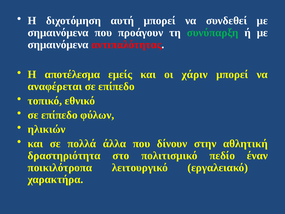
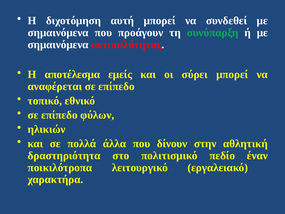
χάριν: χάριν -> σύρει (195, 74)
